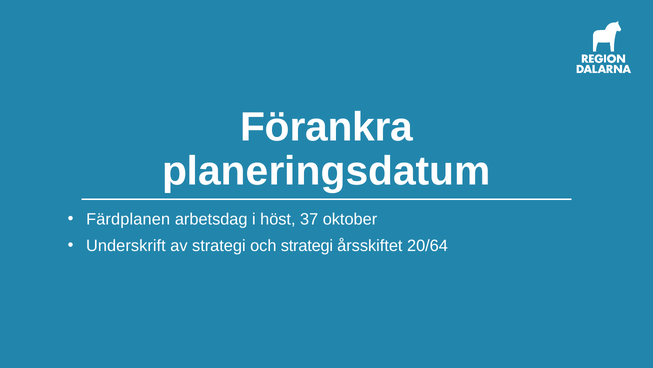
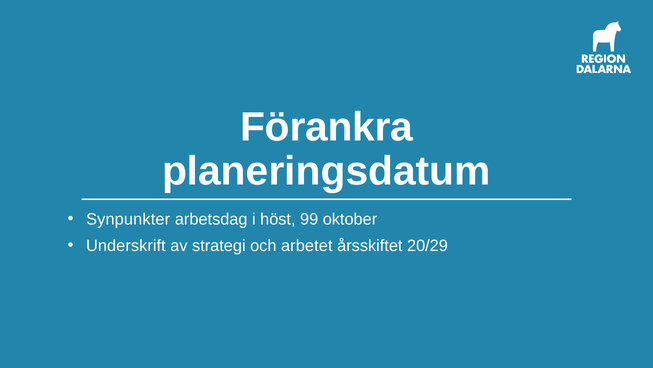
Färdplanen: Färdplanen -> Synpunkter (128, 219)
37: 37 -> 99 (309, 219)
och strategi: strategi -> arbetet (307, 245)
20/64: 20/64 -> 20/29 (427, 245)
